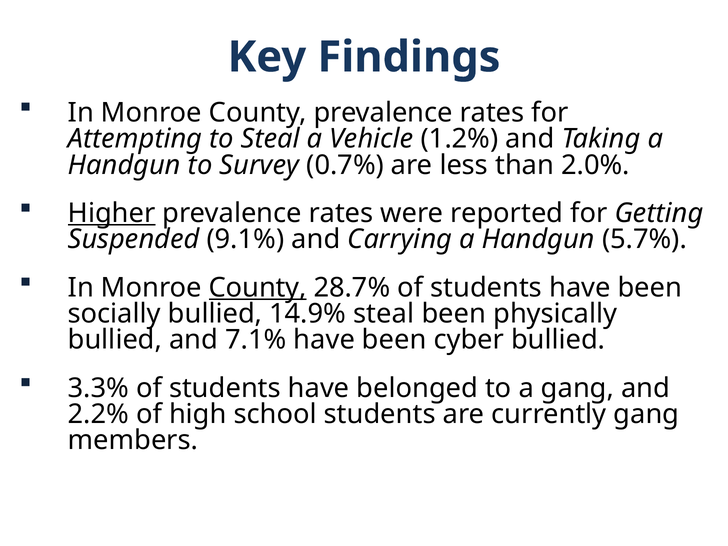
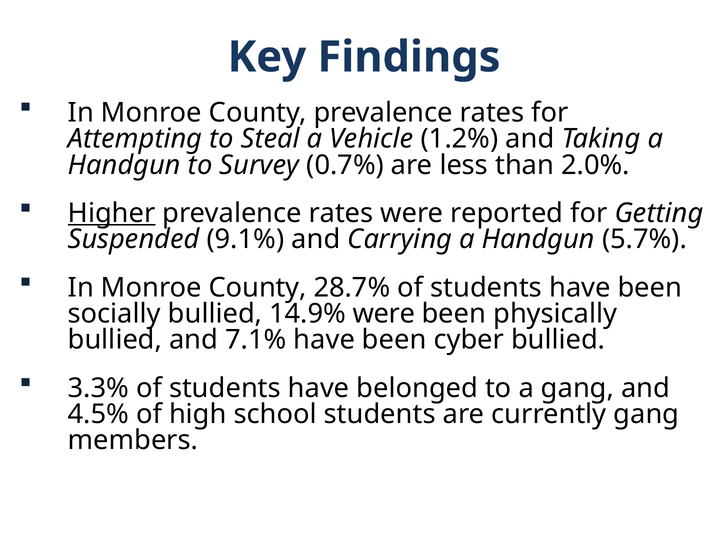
County underline: present -> none (258, 287)
14.9% steal: steal -> were (384, 314)
2.2%: 2.2% -> 4.5% (98, 414)
